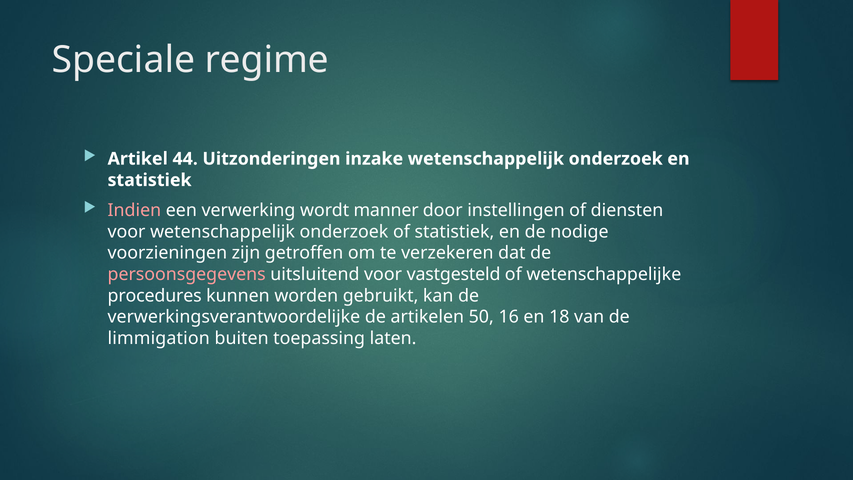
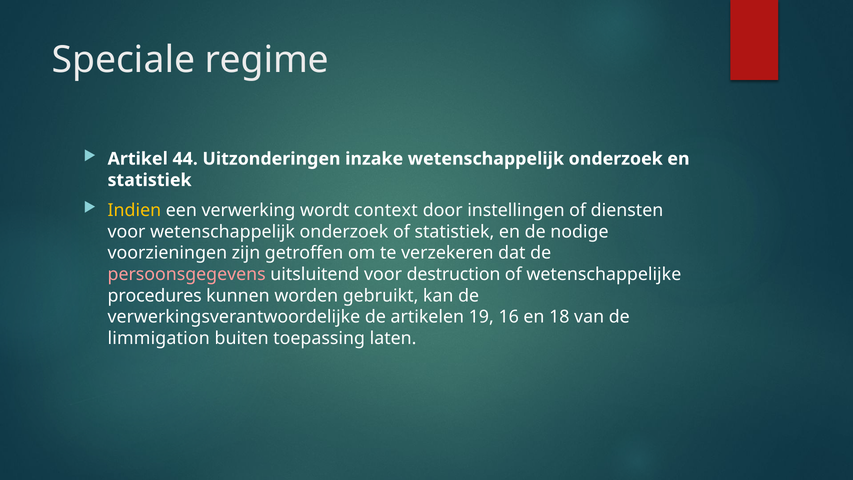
Indien colour: pink -> yellow (134, 210)
manner: manner -> context (386, 210)
vastgesteld: vastgesteld -> destruction (454, 274)
50: 50 -> 19 (481, 317)
